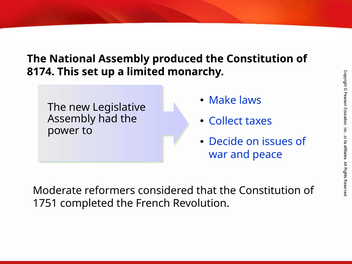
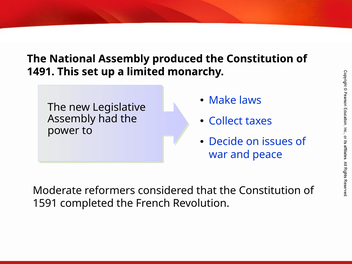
8174: 8174 -> 1491 (41, 72)
1751: 1751 -> 1591 (45, 203)
